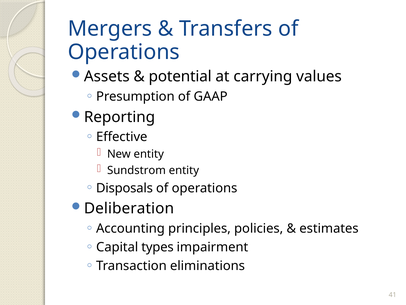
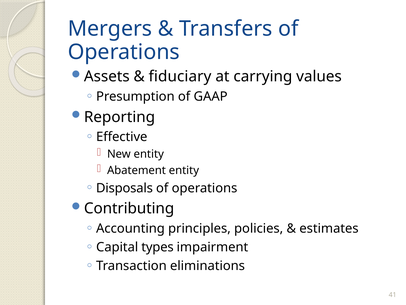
potential: potential -> fiduciary (180, 76)
Sundstrom: Sundstrom -> Abatement (136, 170)
Deliberation: Deliberation -> Contributing (129, 208)
